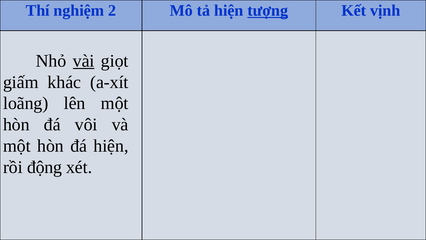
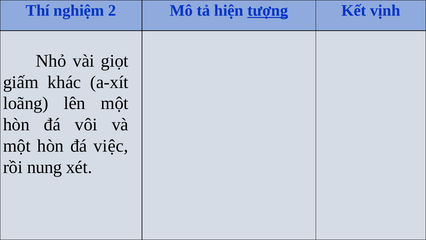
vài underline: present -> none (84, 61)
đá hiện: hiện -> việc (111, 146)
động: động -> nung (45, 167)
